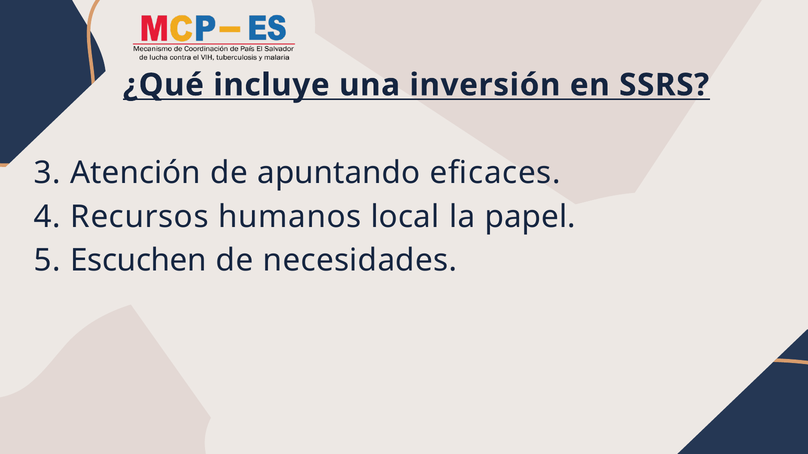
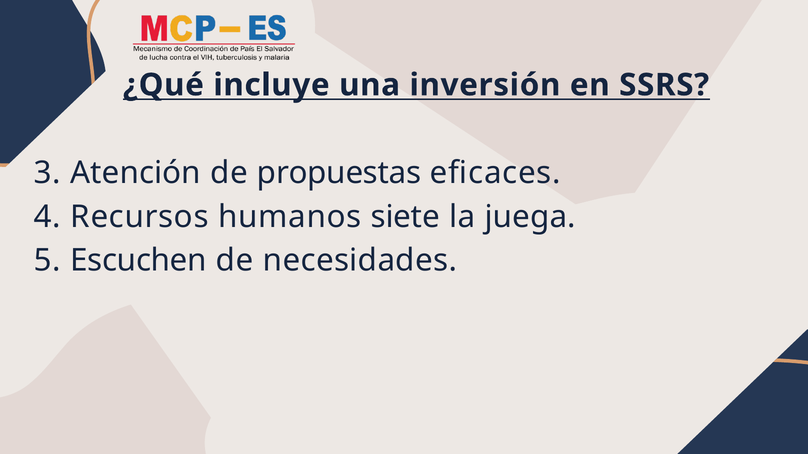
apuntando: apuntando -> propuestas (339, 173)
local: local -> siete (405, 217)
papel: papel -> juega (530, 217)
